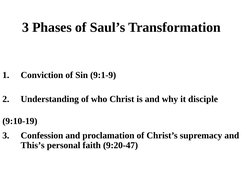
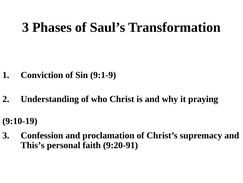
disciple: disciple -> praying (203, 99)
9:20-47: 9:20-47 -> 9:20-91 (121, 145)
